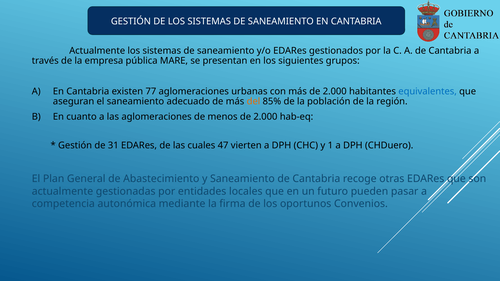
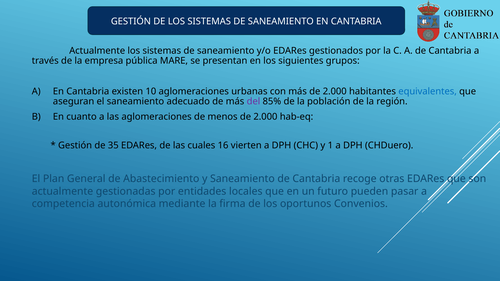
77: 77 -> 10 (151, 91)
del colour: orange -> purple (253, 102)
31: 31 -> 35 (113, 145)
47: 47 -> 16 (223, 145)
